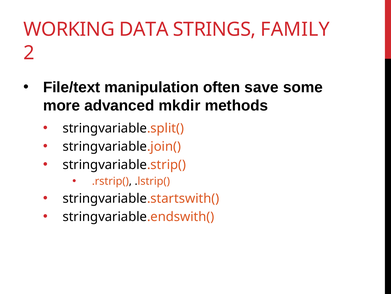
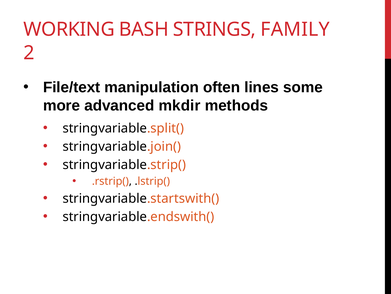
DATA: DATA -> BASH (144, 29)
save: save -> lines (262, 87)
